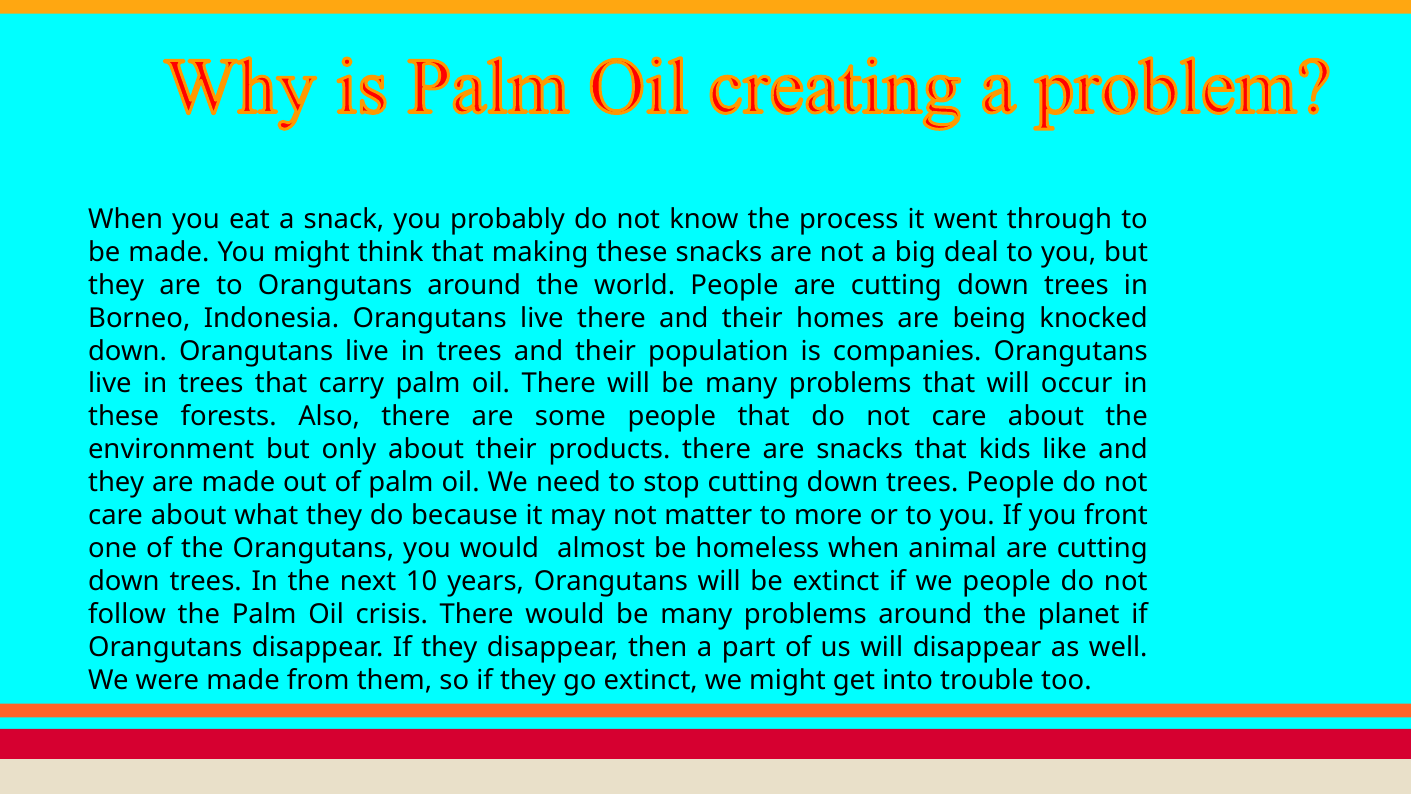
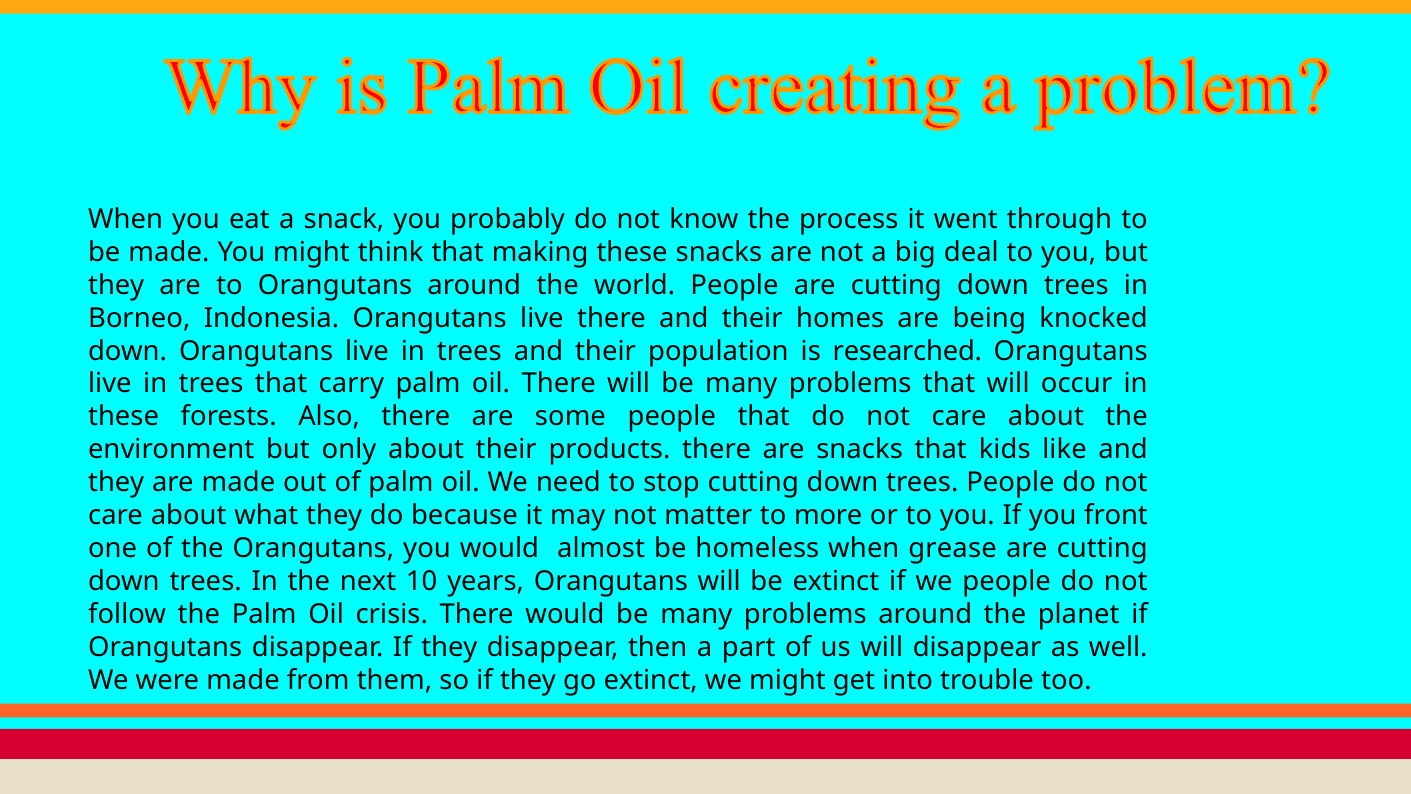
companies: companies -> researched (907, 351)
animal: animal -> grease (953, 549)
